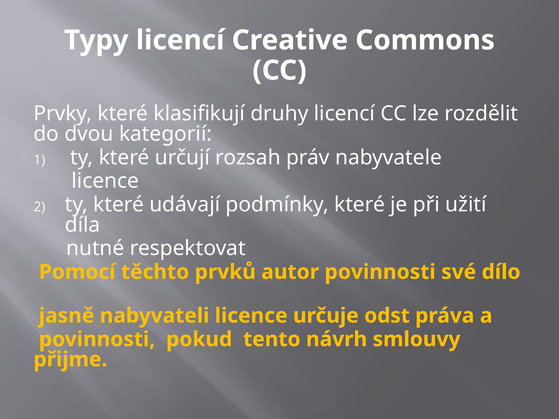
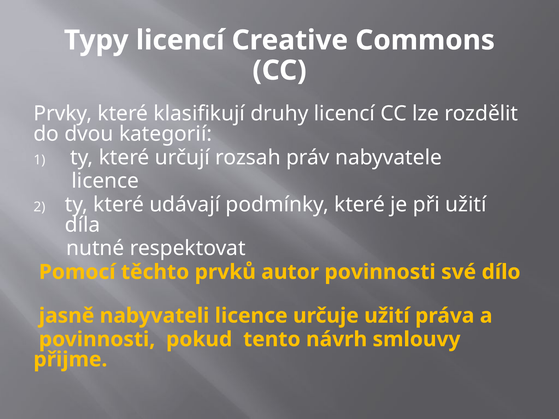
určuje odst: odst -> užití (387, 316)
